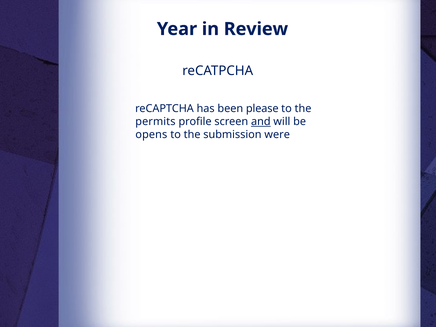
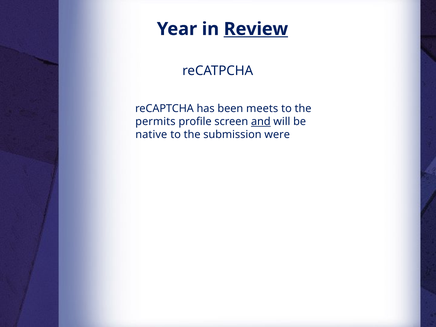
Review underline: none -> present (256, 29)
please: please -> meets (262, 108)
opens: opens -> native (151, 135)
